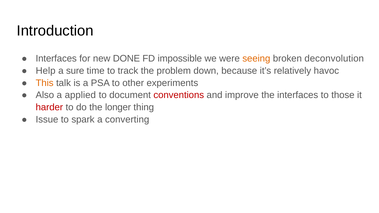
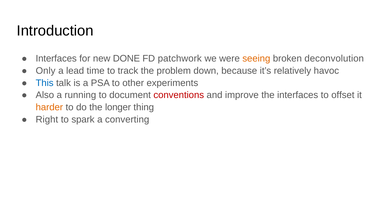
impossible: impossible -> patchwork (180, 59)
Help: Help -> Only (46, 71)
sure: sure -> lead (75, 71)
This colour: orange -> blue (45, 83)
applied: applied -> running (80, 95)
those: those -> offset (343, 95)
harder colour: red -> orange (49, 107)
Issue: Issue -> Right (47, 120)
